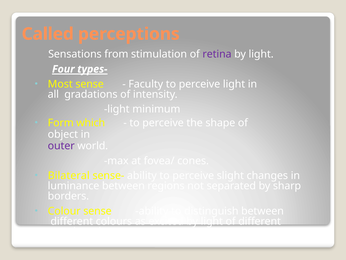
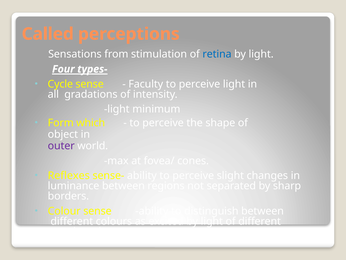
retina colour: purple -> blue (217, 54)
Most: Most -> Cycle (60, 84)
Bilateral: Bilateral -> Reflexes (69, 175)
